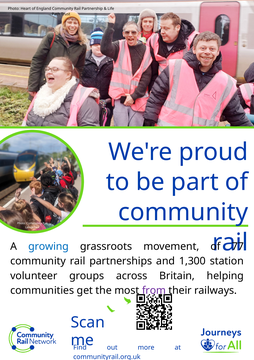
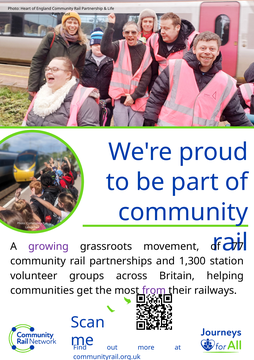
growing colour: blue -> purple (49, 246)
